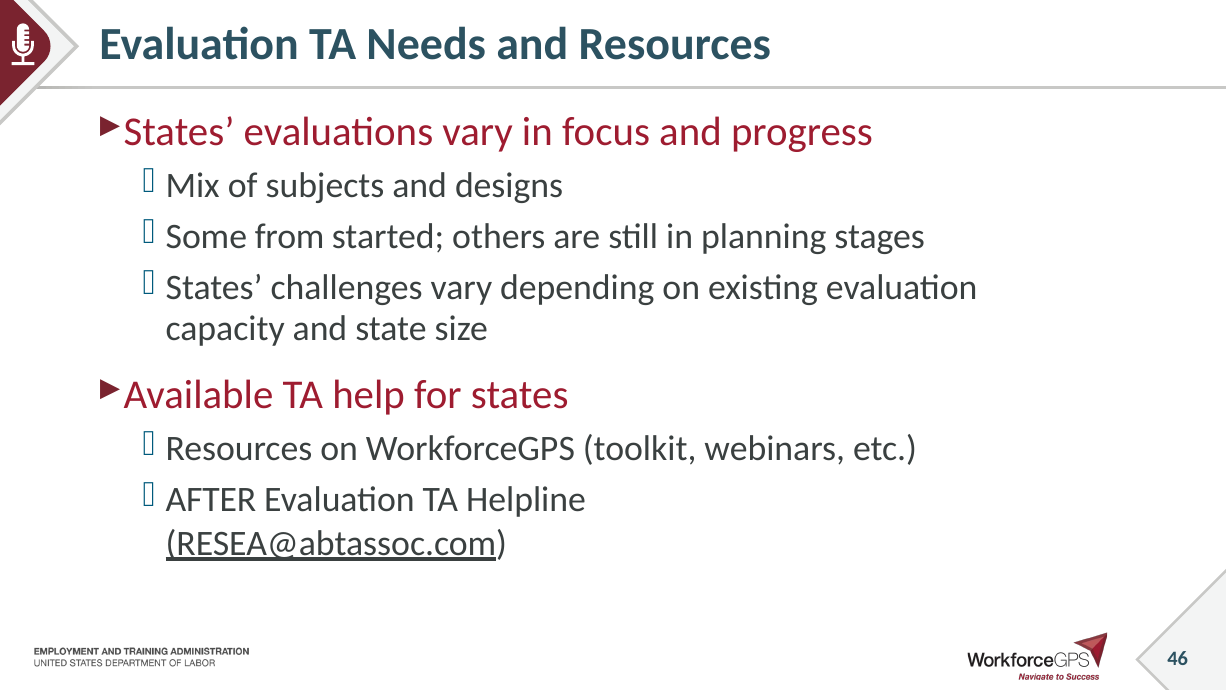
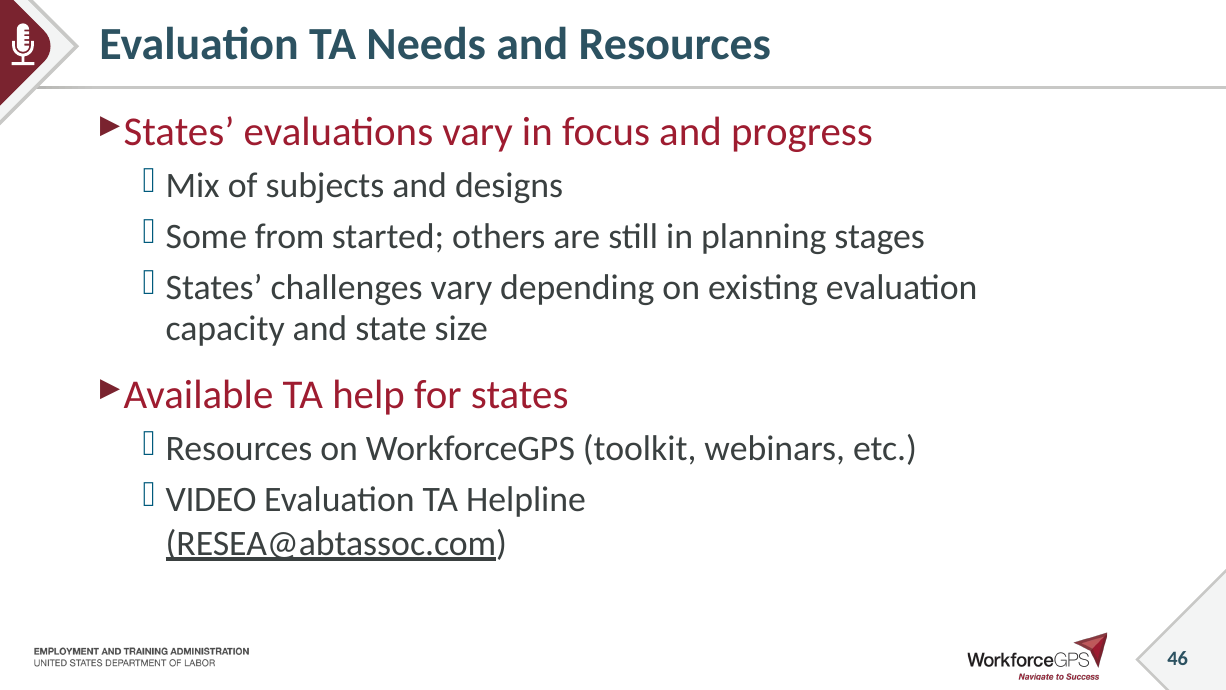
AFTER: AFTER -> VIDEO (211, 500)
